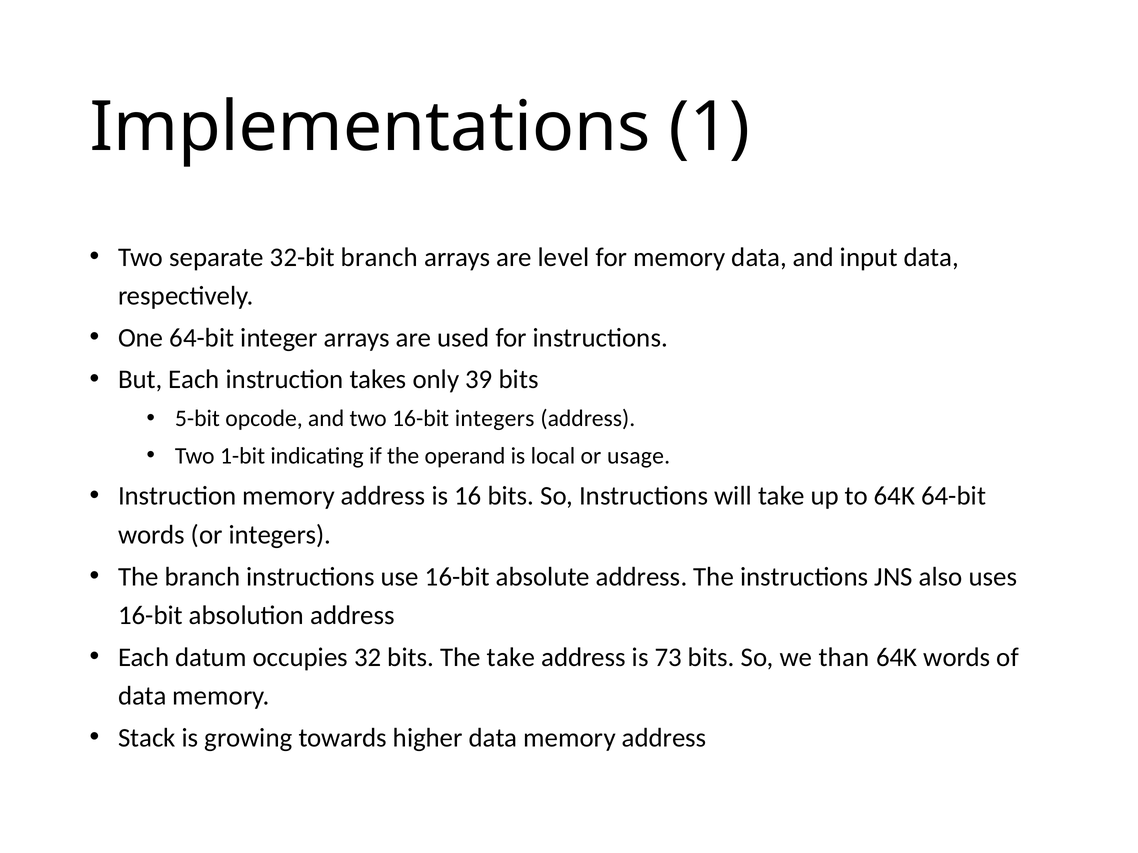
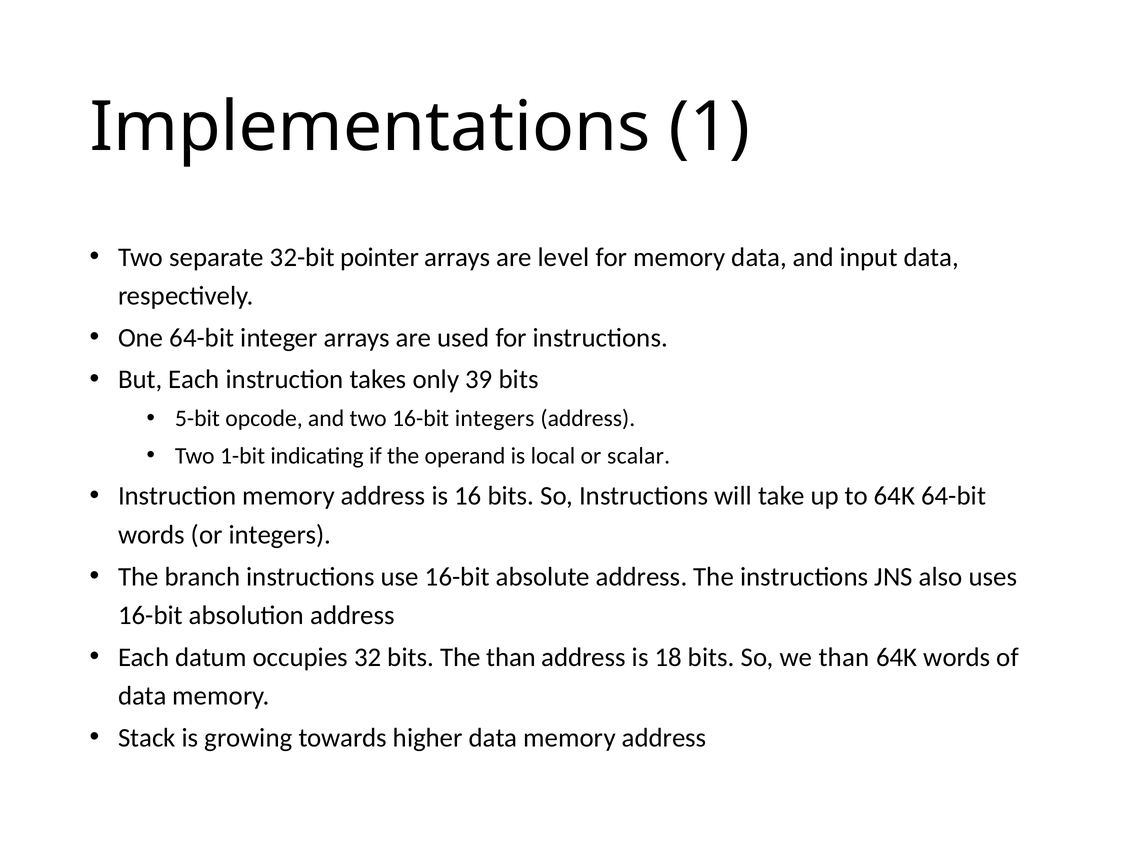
32-bit branch: branch -> pointer (380, 257)
usage: usage -> scalar (639, 456)
The take: take -> than (511, 658)
73: 73 -> 18 (668, 658)
